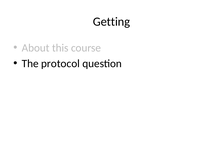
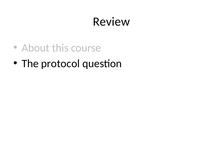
Getting: Getting -> Review (111, 21)
